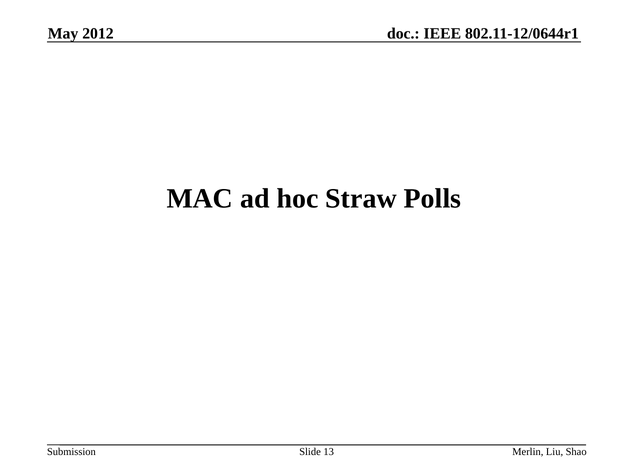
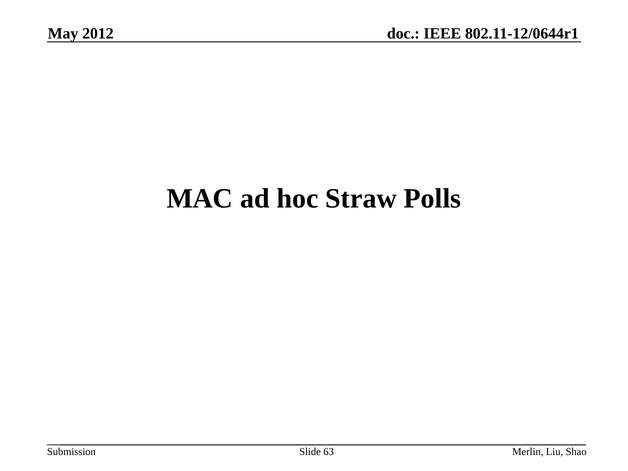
13: 13 -> 63 (329, 452)
